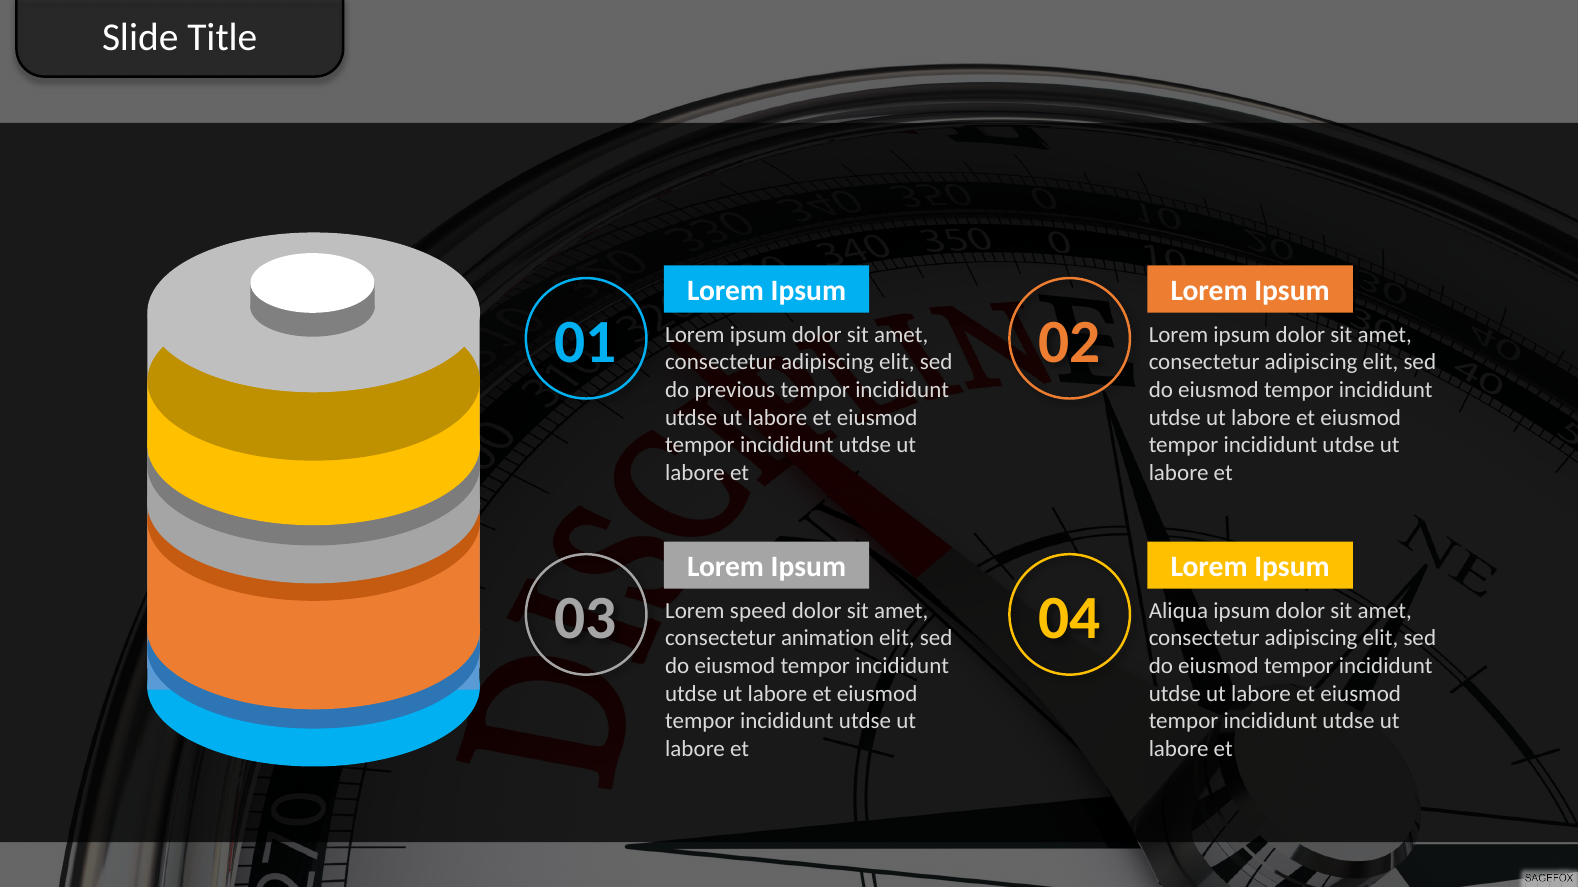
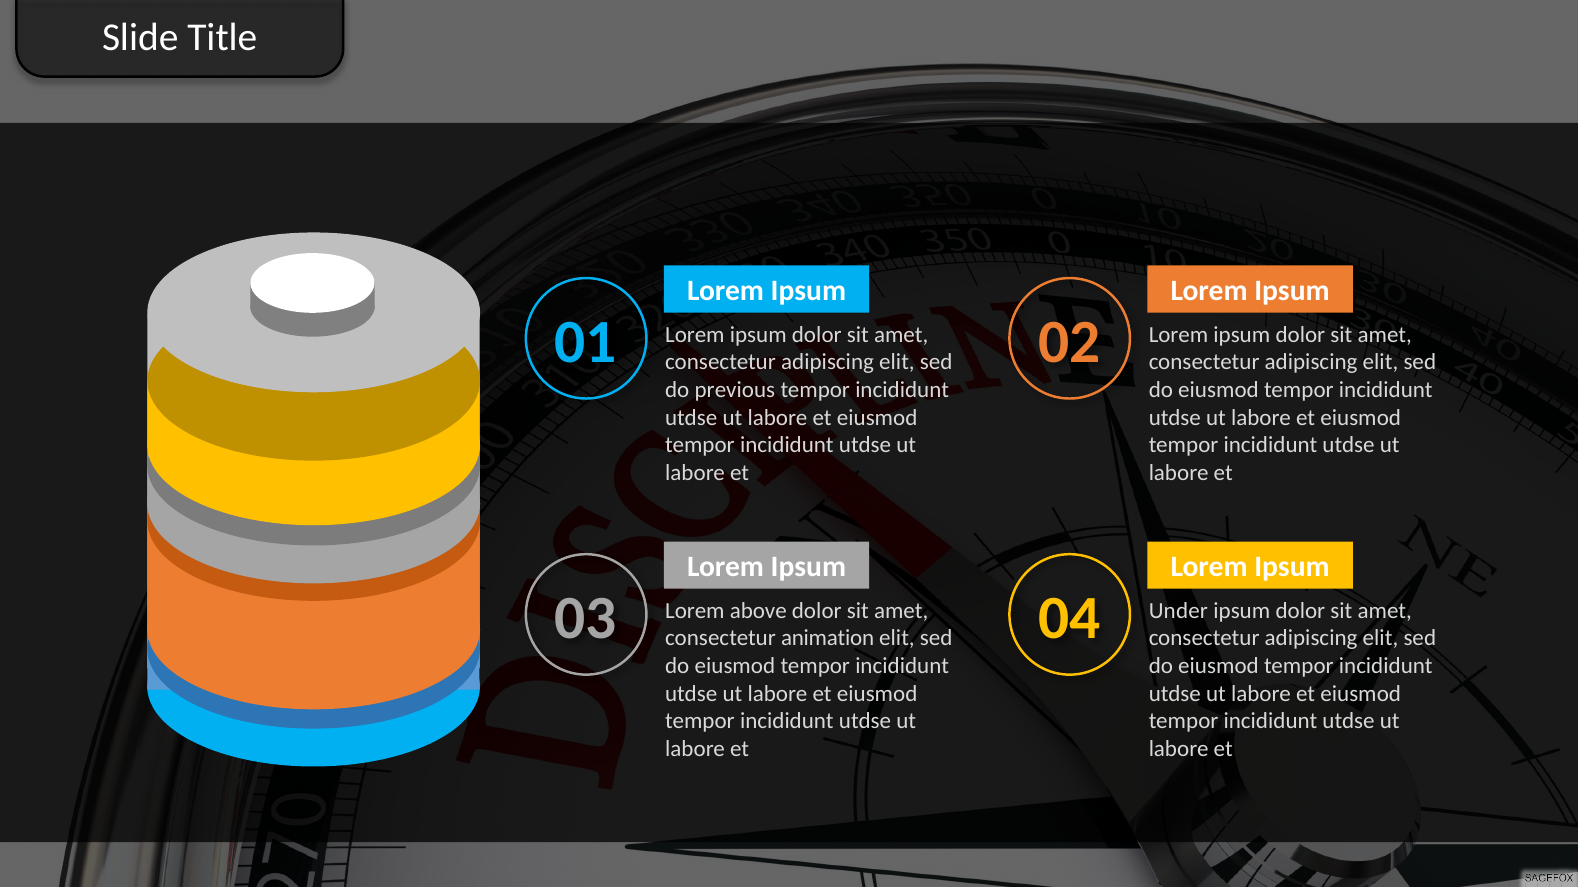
speed: speed -> above (758, 611)
Aliqua: Aliqua -> Under (1178, 611)
